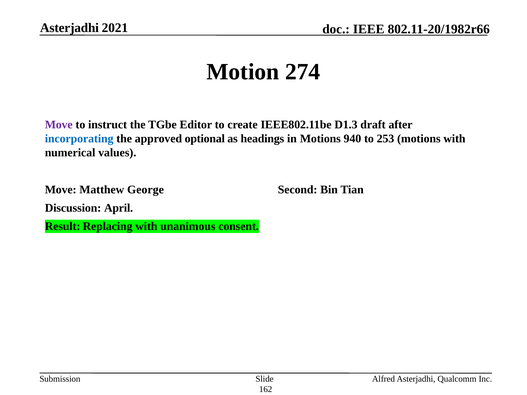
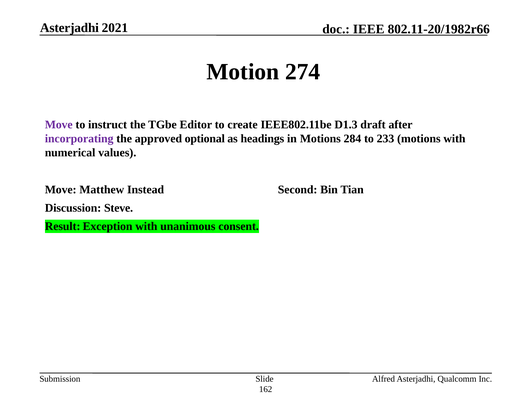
incorporating colour: blue -> purple (79, 139)
940: 940 -> 284 (352, 139)
253: 253 -> 233 (385, 139)
George: George -> Instead (146, 190)
April: April -> Steve (119, 208)
Replacing: Replacing -> Exception (108, 227)
